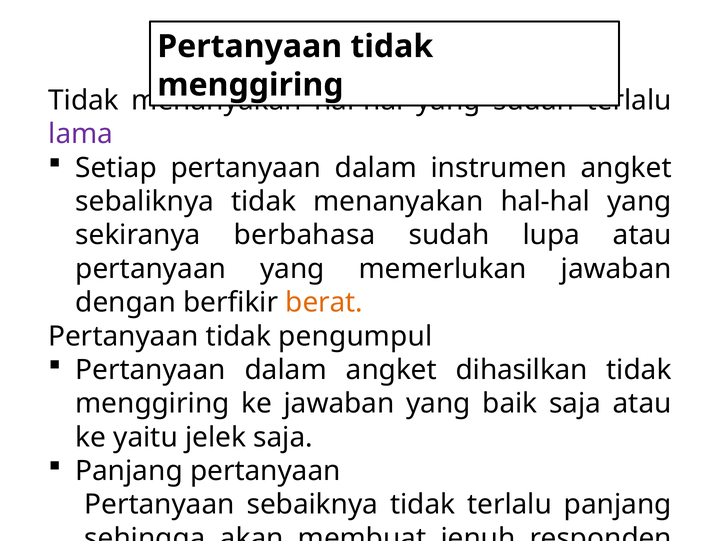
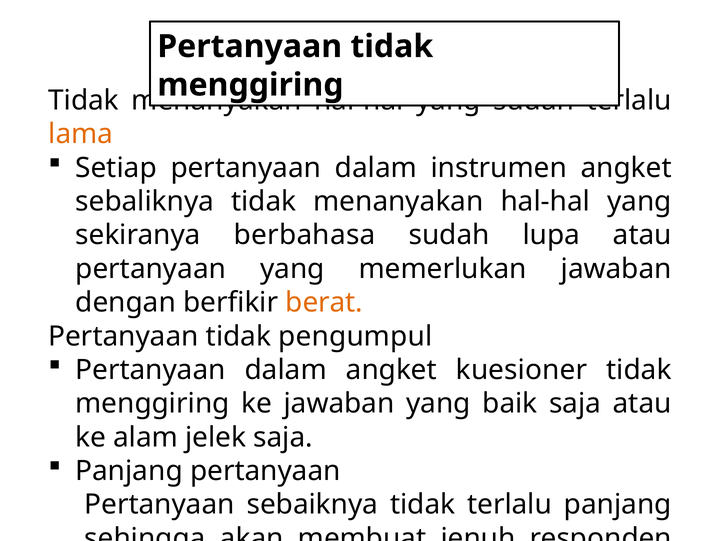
lama colour: purple -> orange (81, 134)
dihasilkan: dihasilkan -> kuesioner (522, 370)
yaitu: yaitu -> alam (146, 437)
